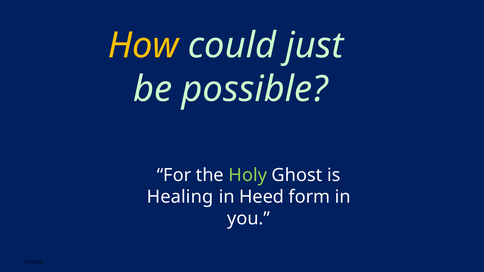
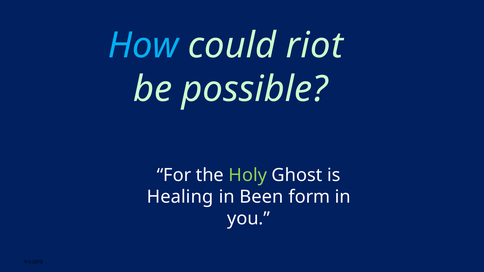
How colour: yellow -> light blue (143, 46)
just: just -> riot (314, 46)
Heed: Heed -> Been (261, 197)
